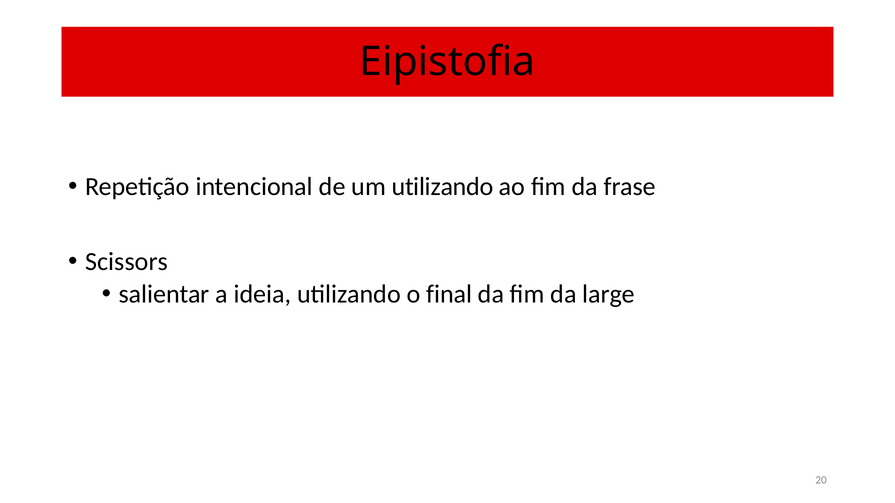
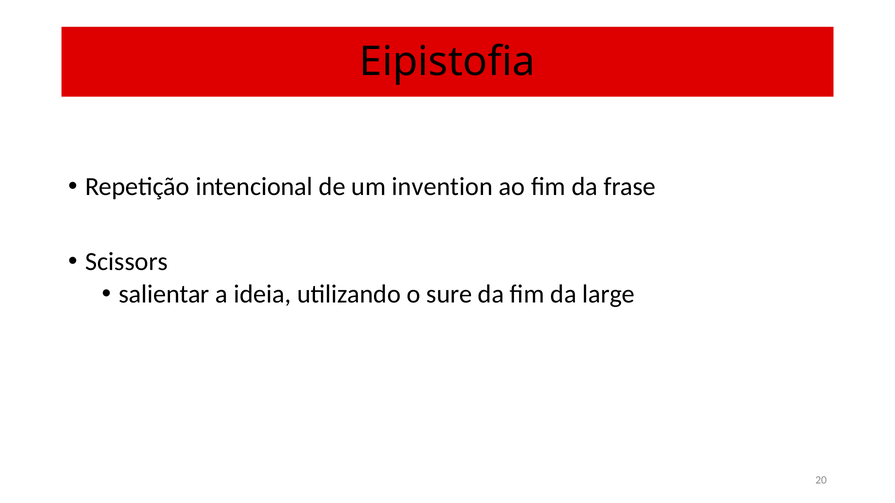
um utilizando: utilizando -> invention (442, 187)
final: final -> sure (449, 294)
